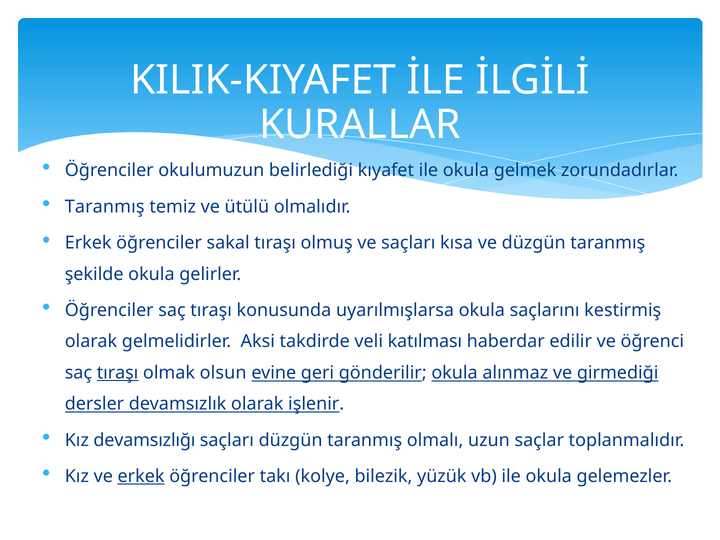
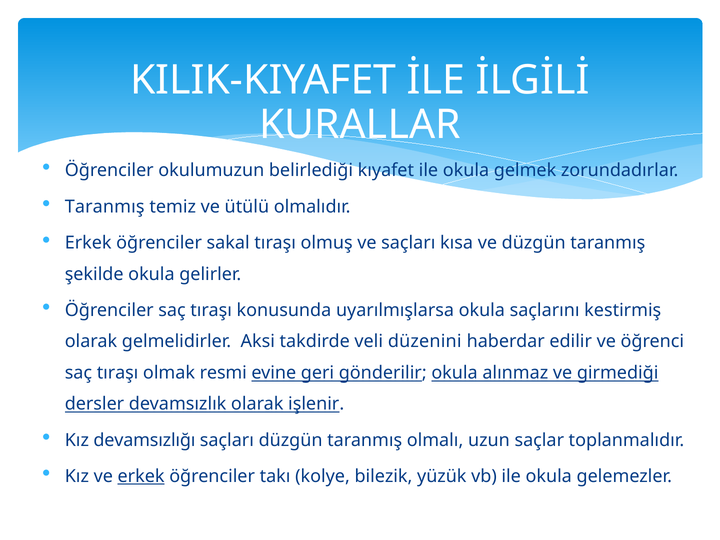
katılması: katılması -> düzenini (425, 342)
tıraşı underline: present -> none (118, 373)
olsun: olsun -> resmi (223, 373)
